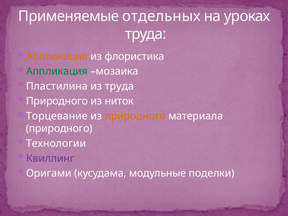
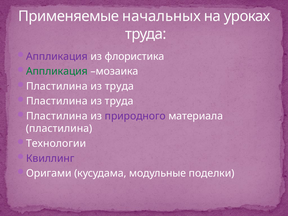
отдельных: отдельных -> начальных (162, 16)
Аппликация colour: orange -> purple (57, 56)
Природного: Природного -> Пластилина (57, 101)
ниток: ниток -> труда (119, 101)
Торцевание: Торцевание -> Пластилина (57, 116)
природного colour: orange -> purple (135, 116)
природного: природного -> пластилина (59, 129)
